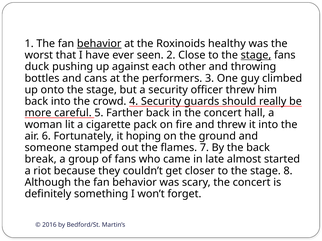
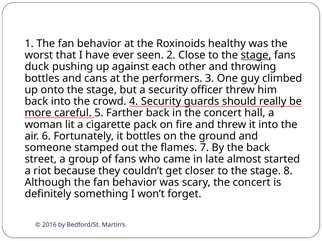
behavior underline: present -> none (99, 44)
it hoping: hoping -> bottles (143, 136)
break: break -> street (41, 160)
